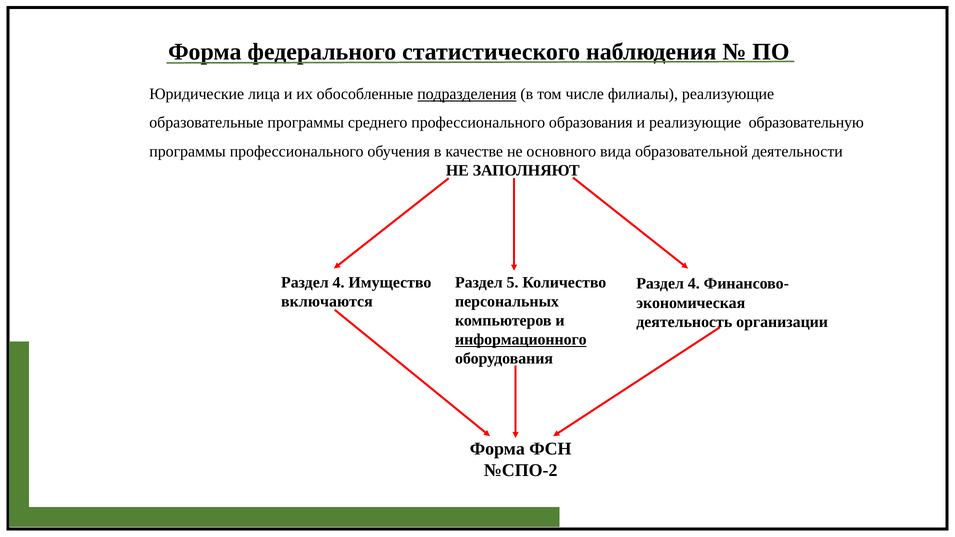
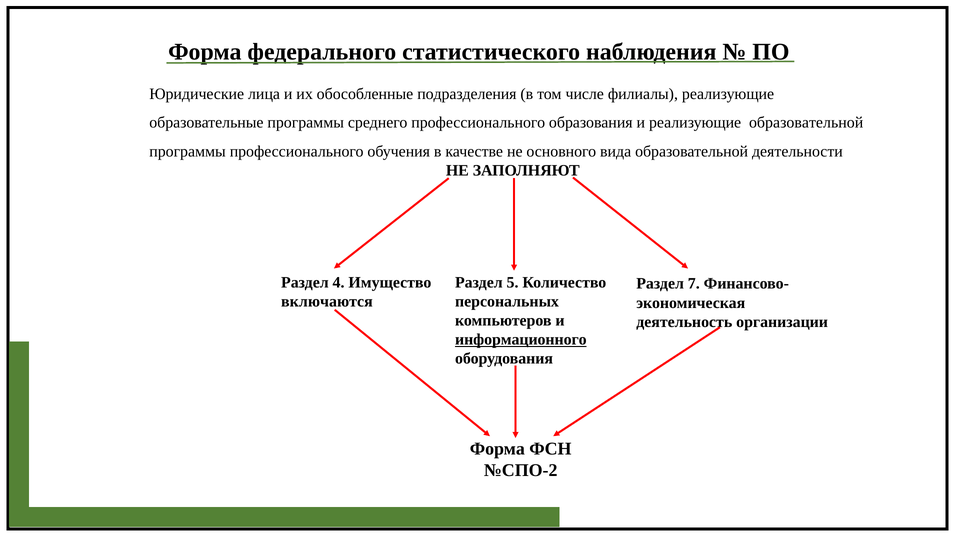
подразделения underline: present -> none (467, 94)
реализующие образовательную: образовательную -> образовательной (806, 123)
4: 4 -> 7 (694, 284)
